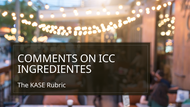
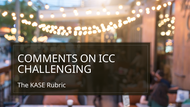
INGREDIENTES: INGREDIENTES -> CHALLENGING (55, 69)
